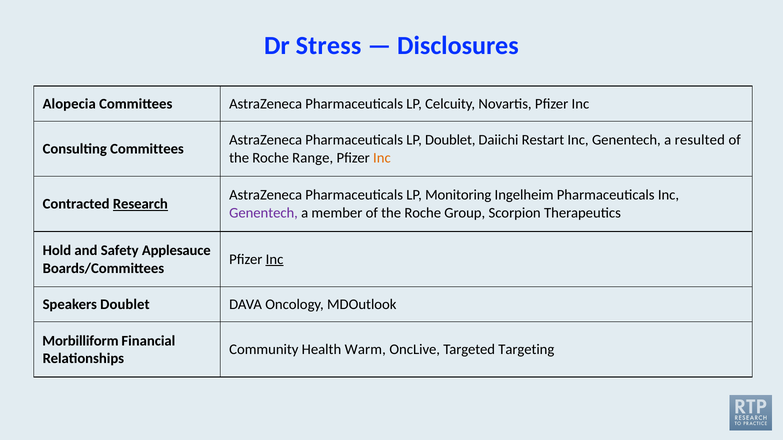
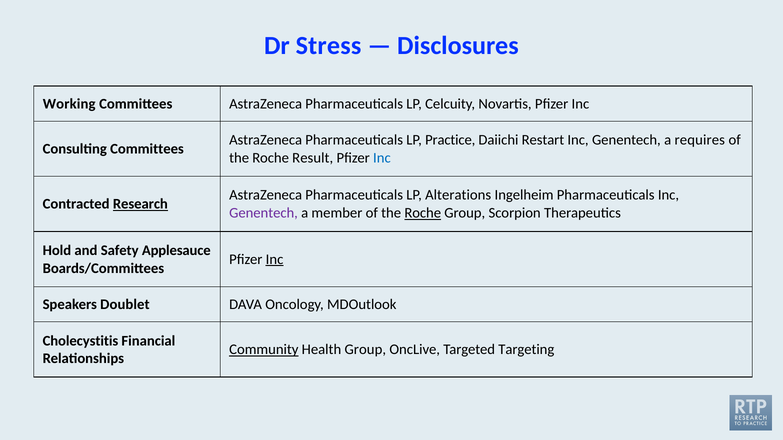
Alopecia: Alopecia -> Working (69, 104)
LP Doublet: Doublet -> Practice (450, 140)
resulted: resulted -> requires (700, 140)
Range: Range -> Result (313, 158)
Inc colour: orange -> blue (382, 158)
Monitoring: Monitoring -> Alterations (458, 195)
Roche underline: none -> present (423, 213)
Morbilliform: Morbilliform -> Cholecystitis (80, 341)
Community underline: none -> present (264, 350)
Health Warm: Warm -> Group (365, 350)
